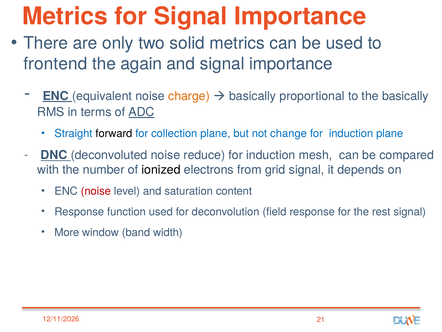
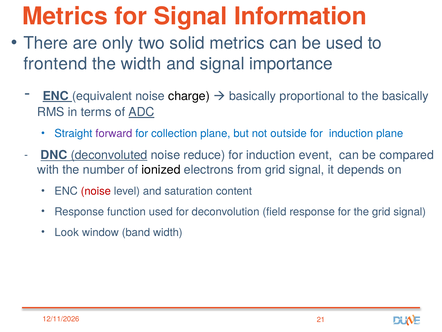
for Signal Importance: Importance -> Information (300, 16)
the again: again -> width (141, 64)
charge colour: orange -> black (189, 96)
forward colour: black -> purple (114, 133)
change: change -> outside (289, 133)
deconvoluted underline: none -> present (109, 155)
mesh: mesh -> event (316, 155)
the rest: rest -> grid (381, 211)
More: More -> Look (67, 232)
